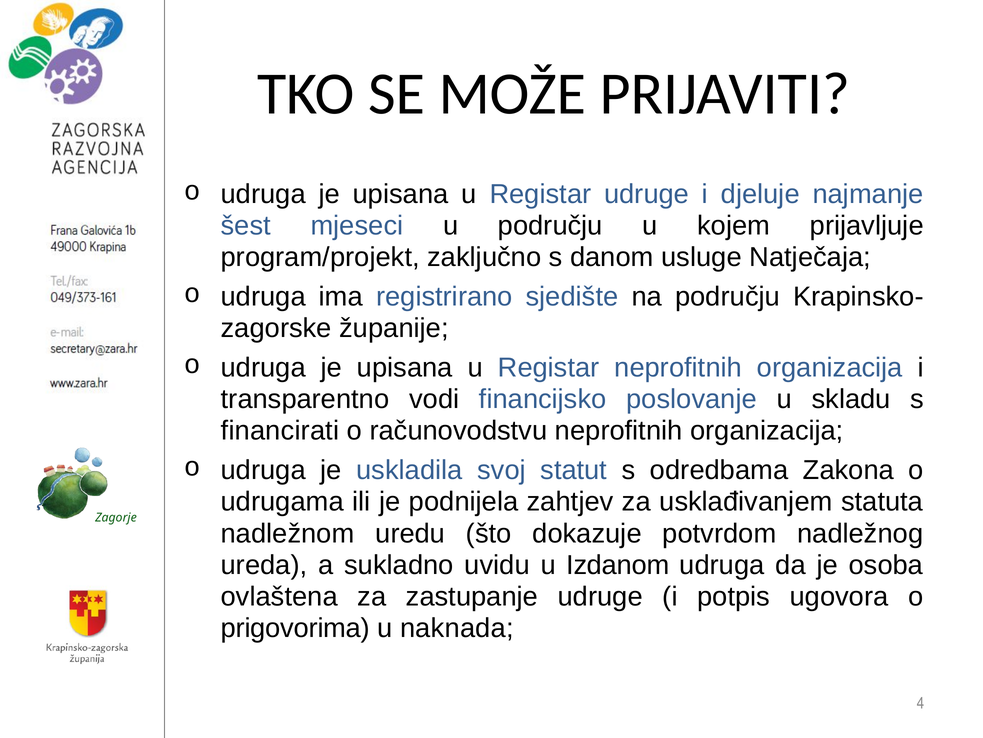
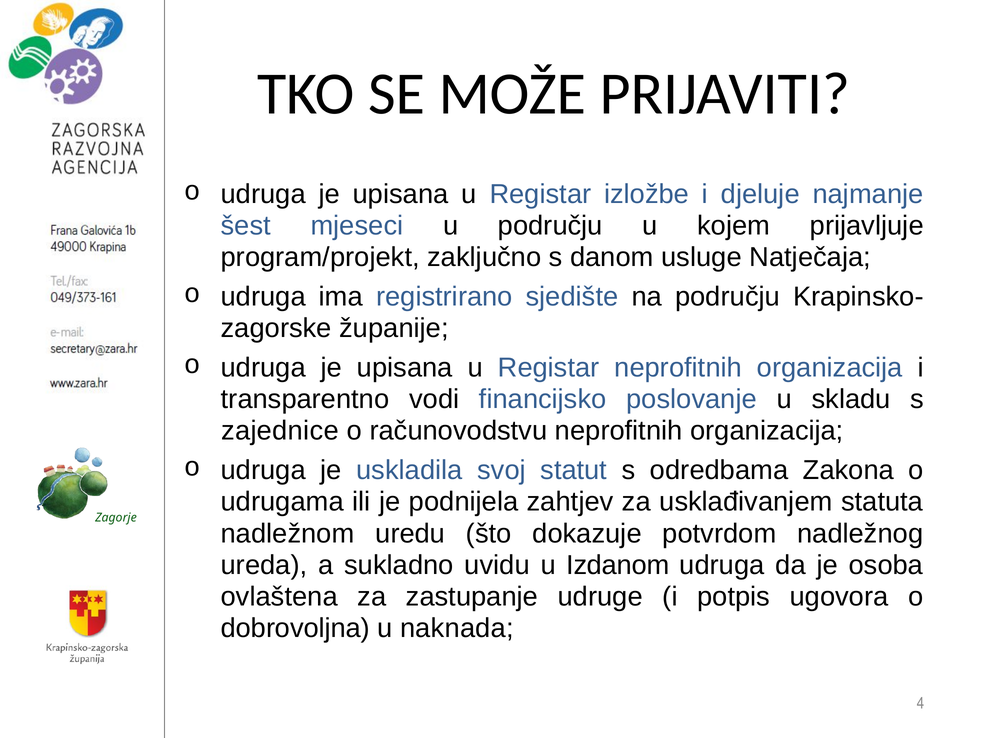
Registar udruge: udruge -> izložbe (647, 194)
financirati: financirati -> zajednice (280, 431)
prigovorima: prigovorima -> dobrovoljna (295, 628)
